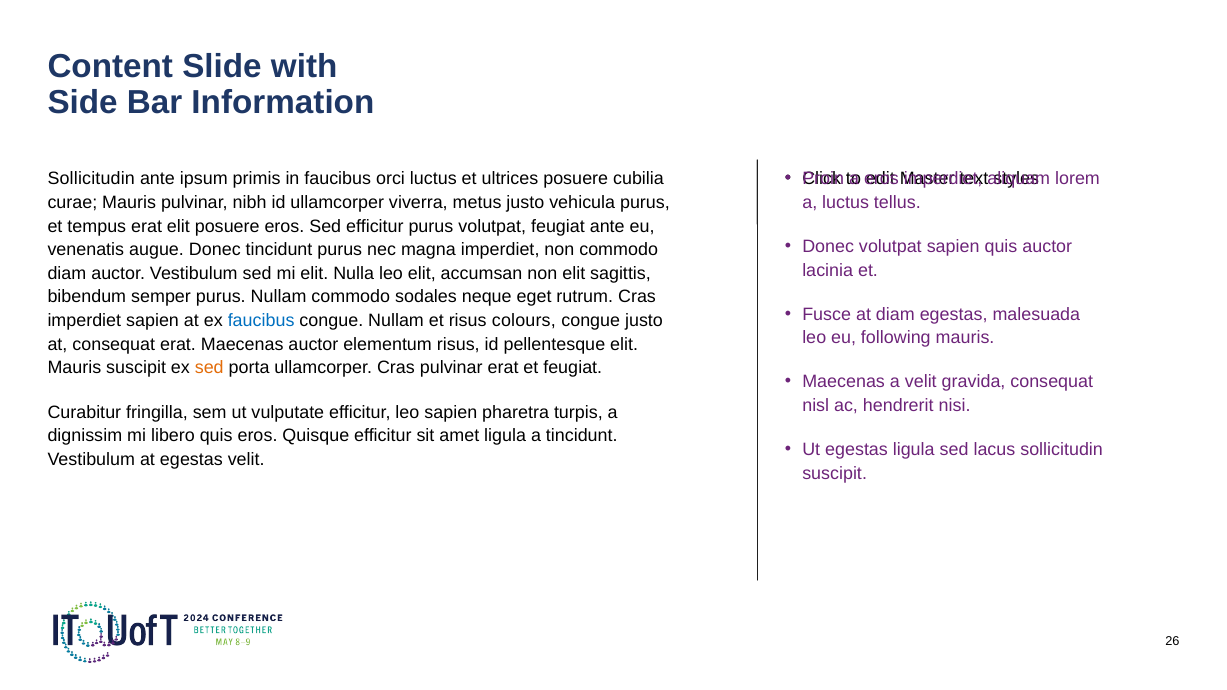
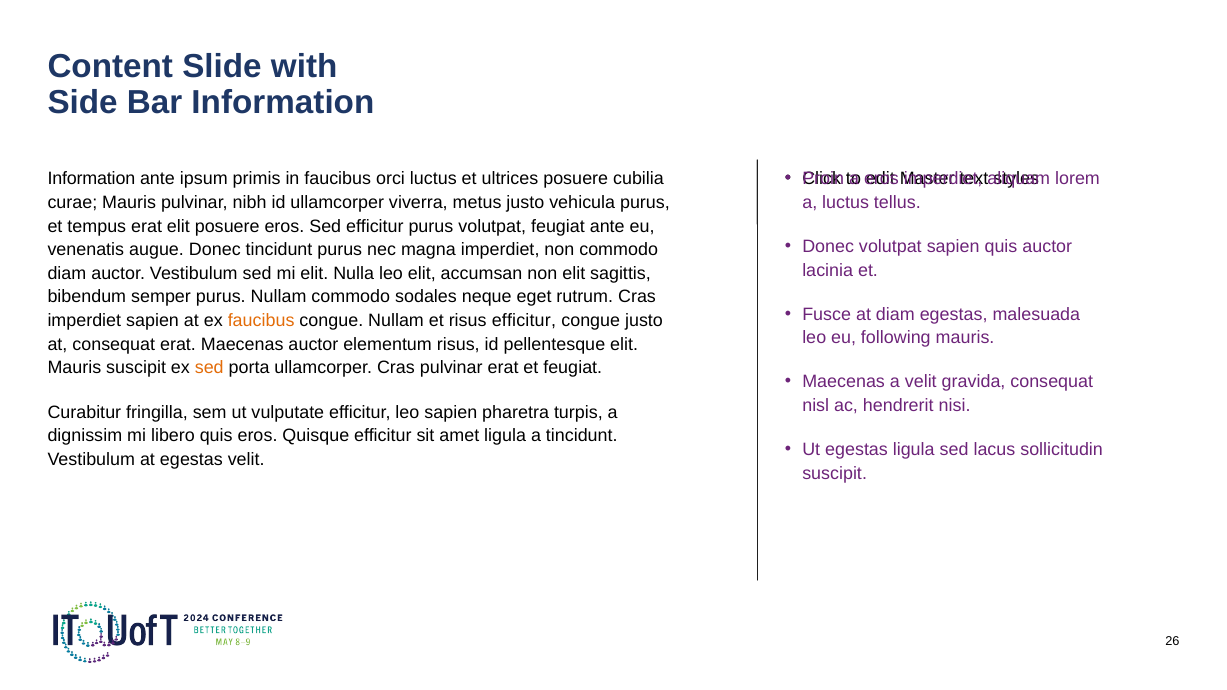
Sollicitudin: Sollicitudin -> Information (91, 179)
faucibus colour: blue -> orange (261, 321)
risus colours: colours -> efficitur (524, 321)
